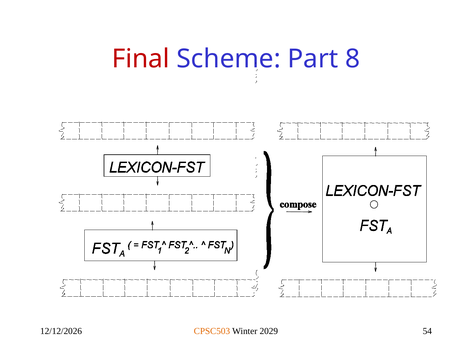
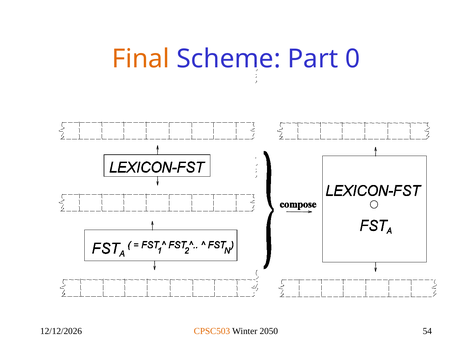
Final colour: red -> orange (141, 59)
8: 8 -> 0 (353, 59)
2029: 2029 -> 2050 (269, 331)
